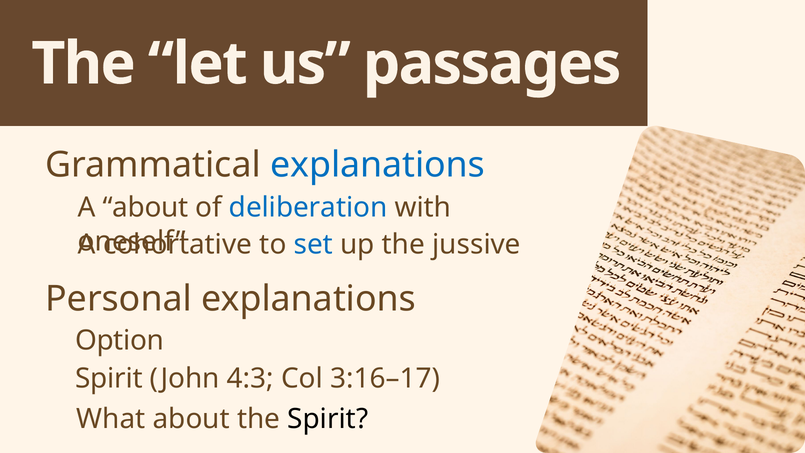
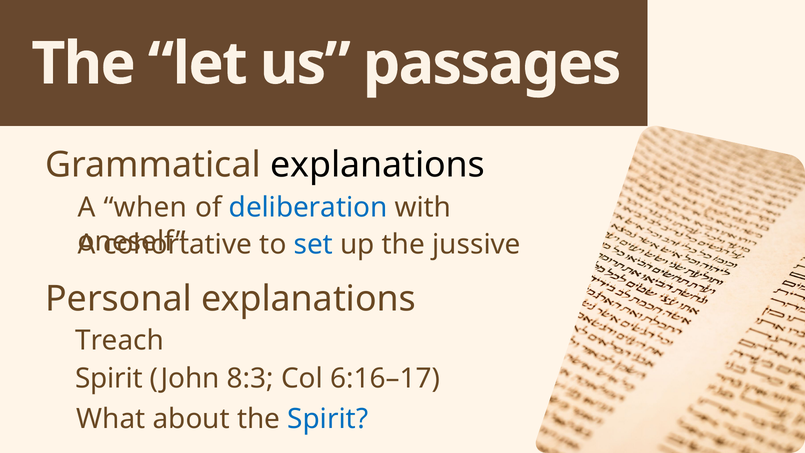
explanations colour: blue -> black (378, 165)
A about: about -> when (145, 207)
Option: Option -> Treach (119, 340)
4:3: 4:3 -> 8:3 (250, 378)
3:16–17: 3:16–17 -> 6:16–17 (385, 378)
Spirit colour: black -> blue (328, 419)
